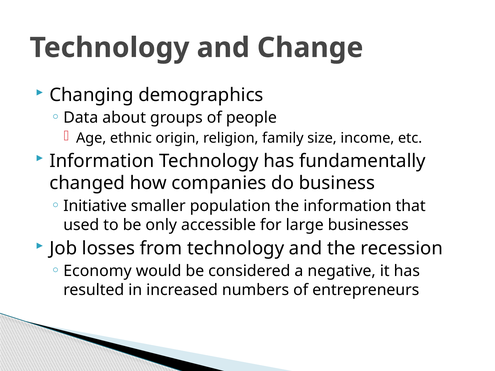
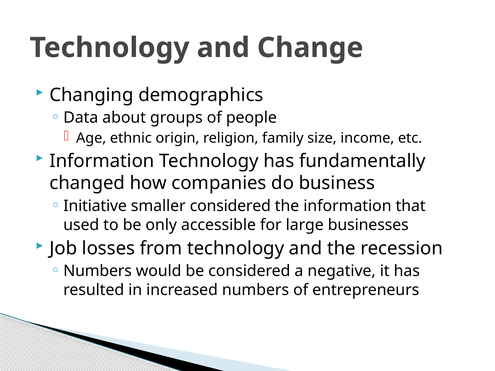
smaller population: population -> considered (230, 206)
Economy: Economy -> Numbers (98, 271)
